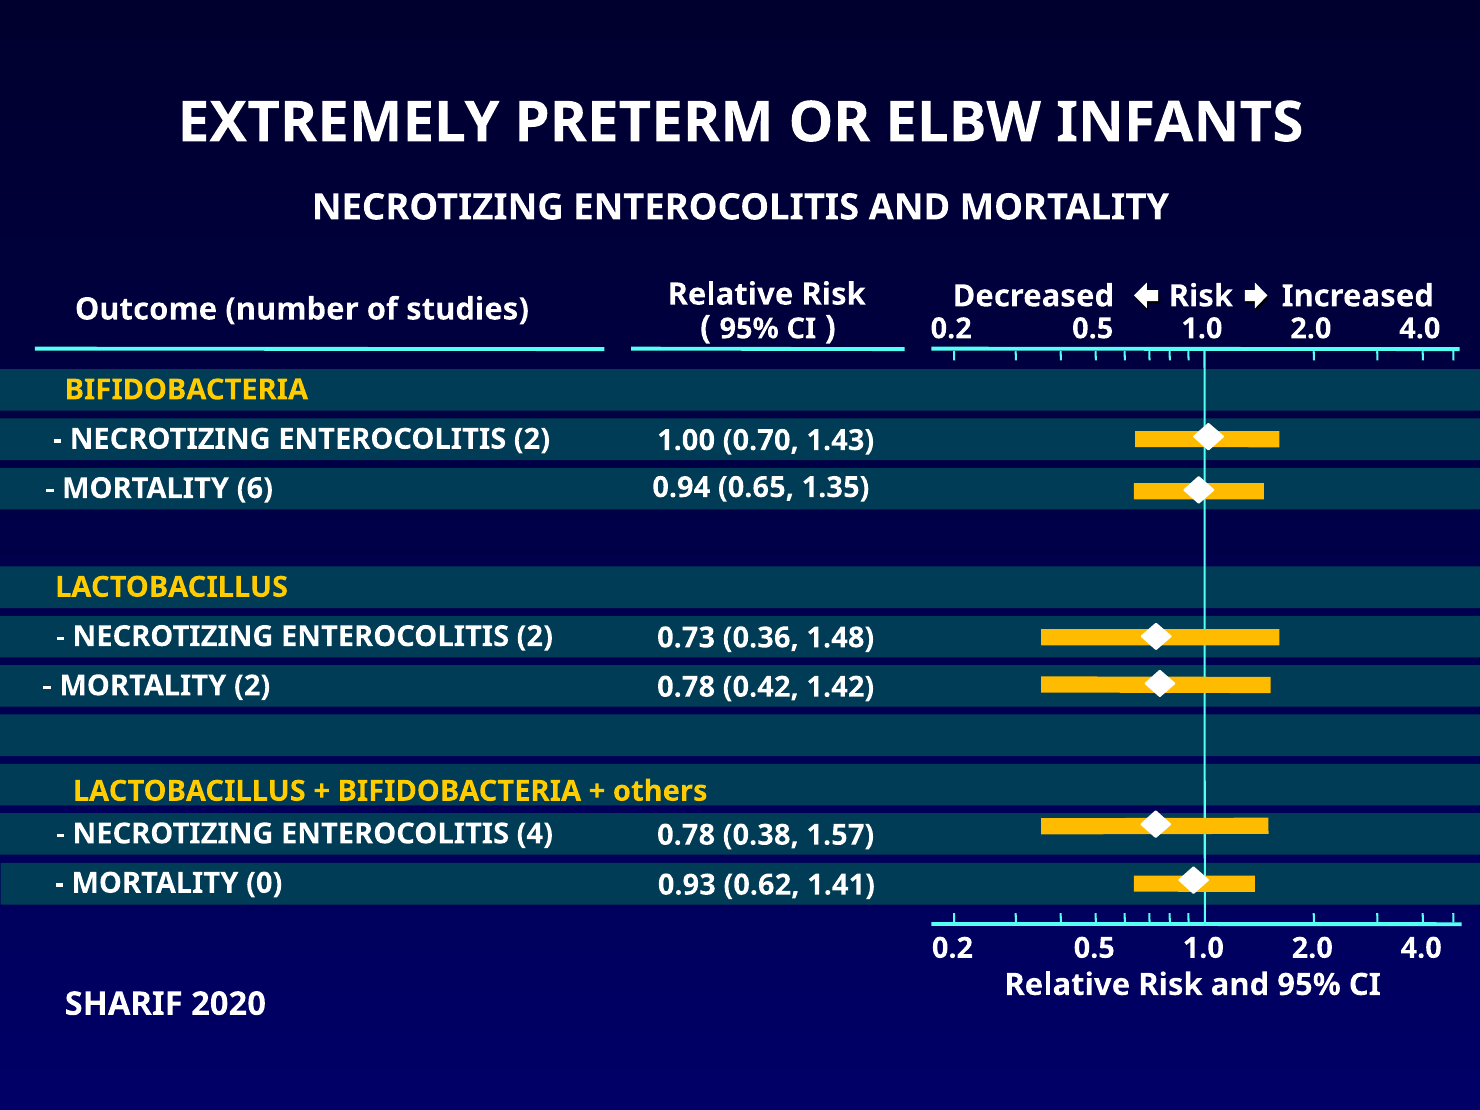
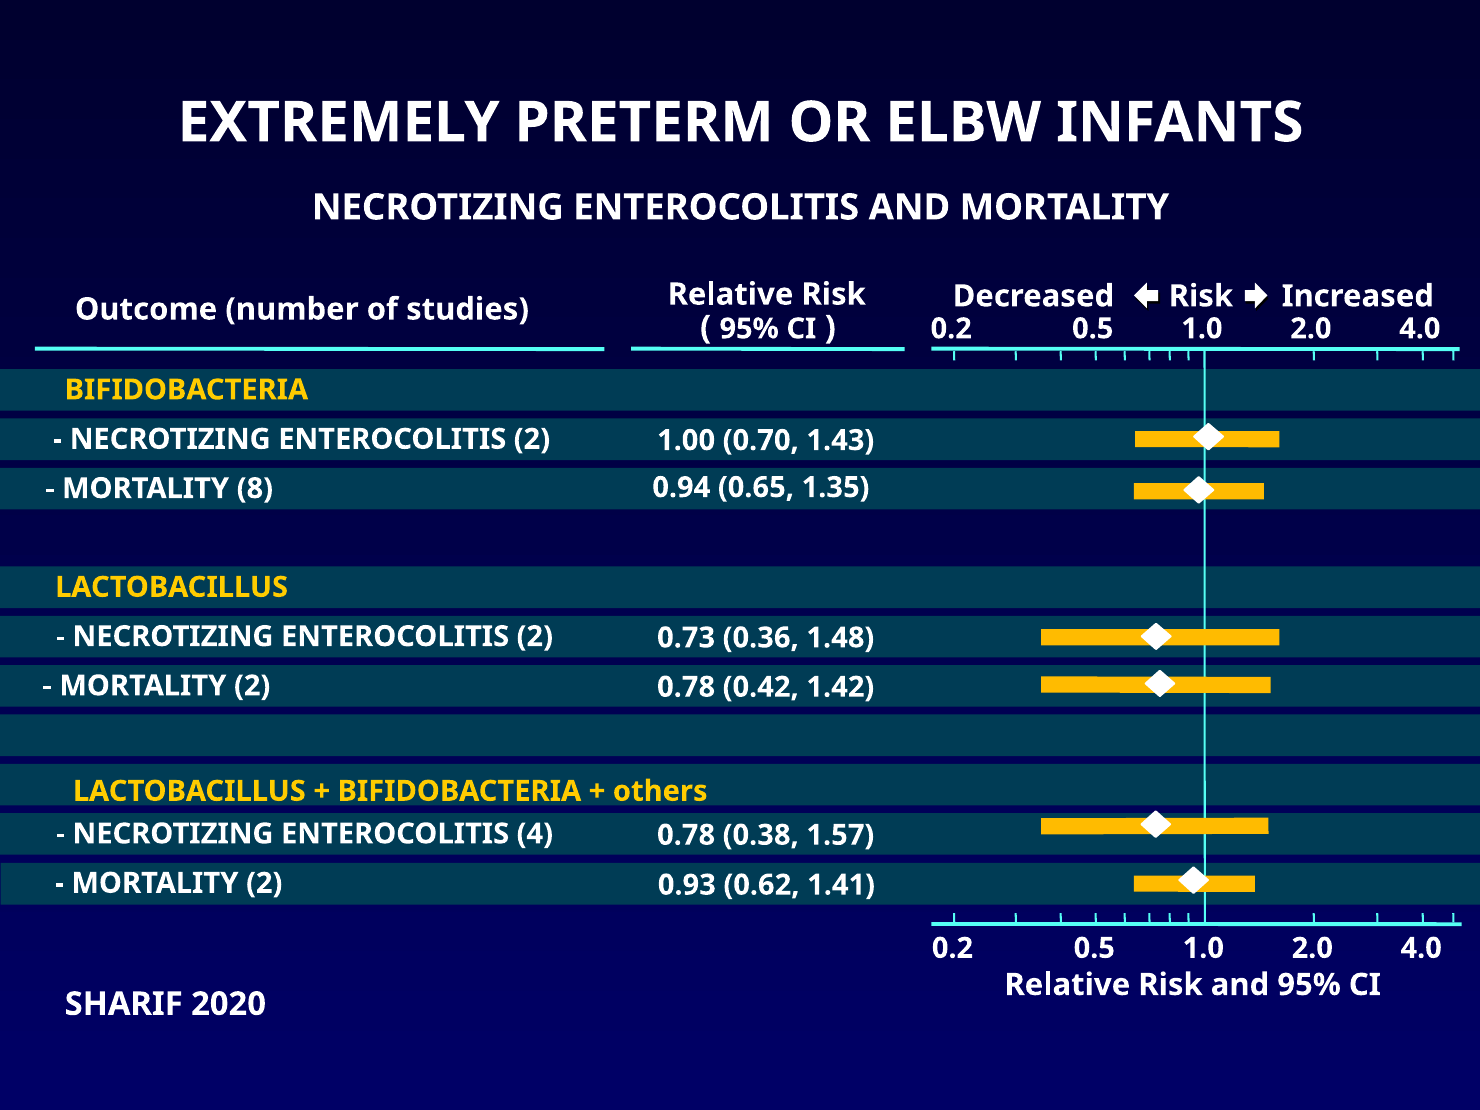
6: 6 -> 8 (255, 488)
0: 0 -> 2 (264, 883)
